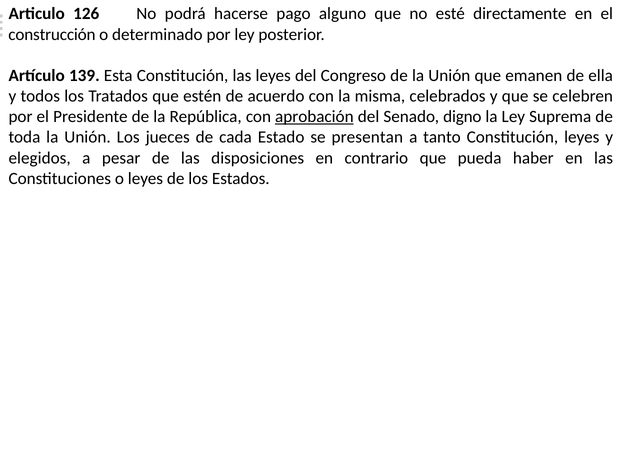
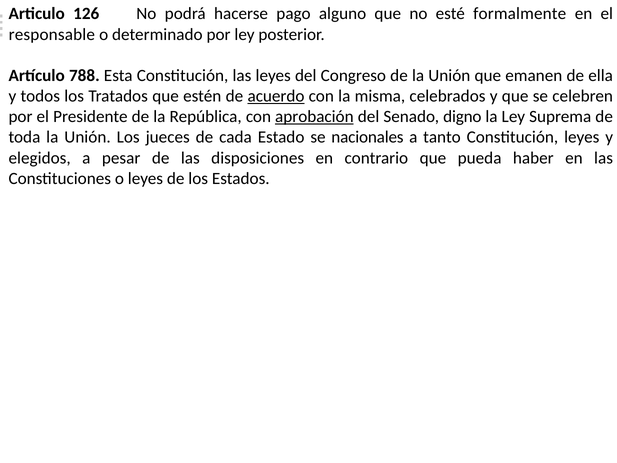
directamente: directamente -> formalmente (520, 14)
construcción: construcción -> responsable (52, 34)
139: 139 -> 788 (84, 76)
acuerdo underline: none -> present (276, 96)
presentan: presentan -> nacionales (367, 137)
